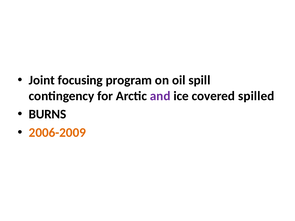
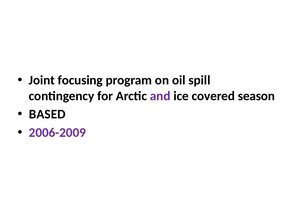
spilled: spilled -> season (256, 96)
BURNS: BURNS -> BASED (47, 114)
2006-2009 colour: orange -> purple (57, 133)
